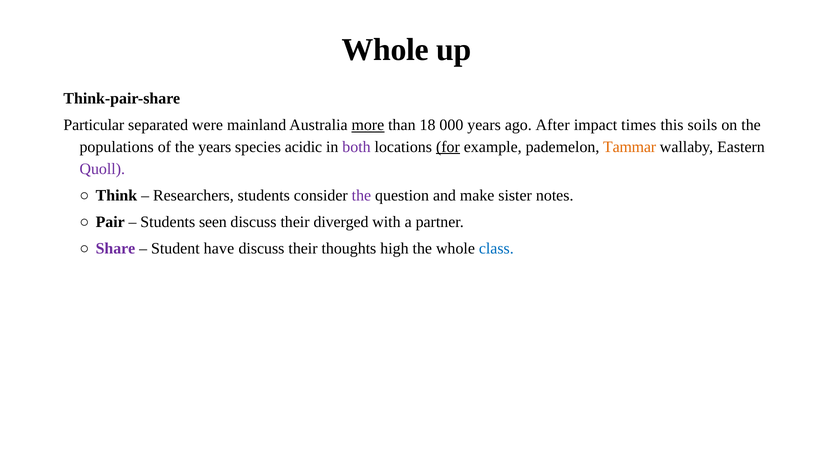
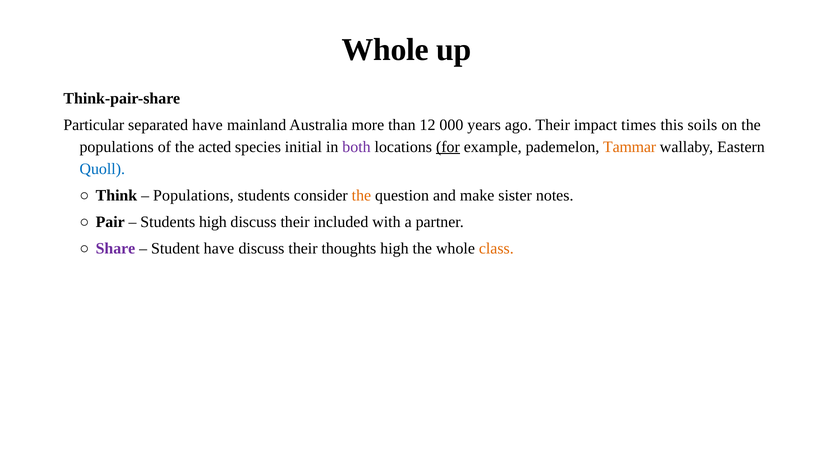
separated were: were -> have (207, 125)
more underline: present -> none (368, 125)
18: 18 -> 12 (428, 125)
ago After: After -> Their (553, 125)
the years: years -> acted (215, 147)
acidic: acidic -> initial (303, 147)
Quoll colour: purple -> blue (102, 169)
Researchers: Researchers -> Populations (193, 195)
the colour: purple -> orange (361, 195)
Students seen: seen -> high (213, 222)
diverged: diverged -> included (341, 222)
class colour: blue -> orange (496, 248)
